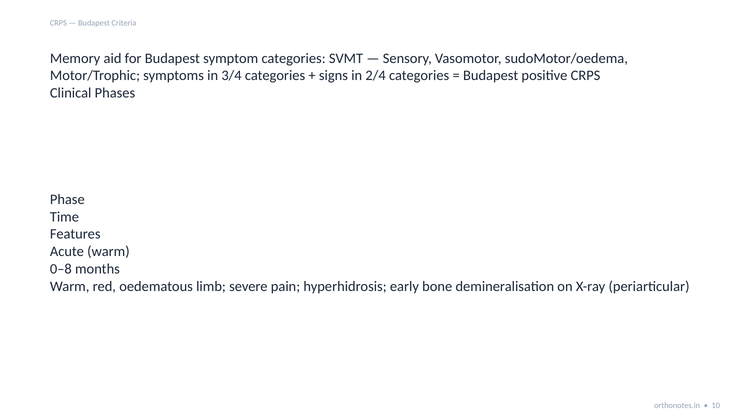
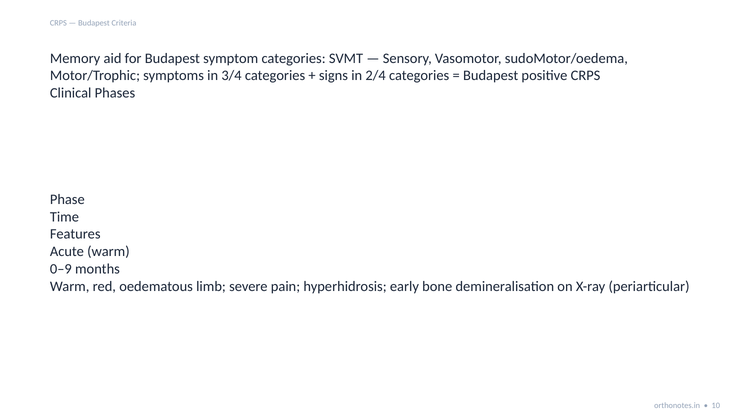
0–8: 0–8 -> 0–9 (61, 269)
